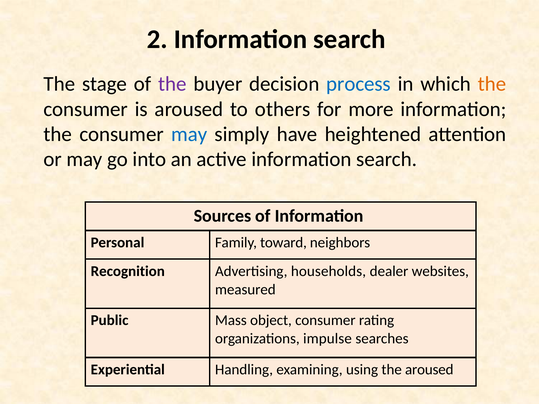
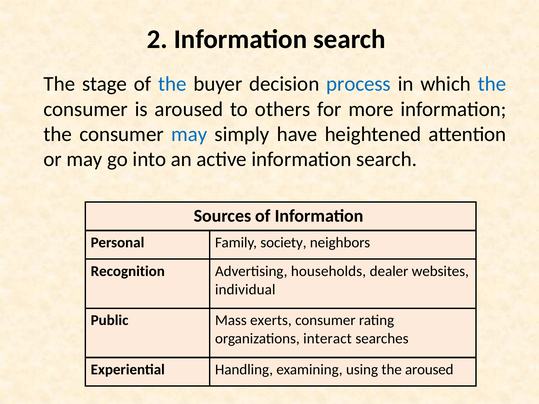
the colour: purple -> blue (172, 84)
the colour: orange -> blue (492, 84)
toward: toward -> society (283, 243)
measured: measured -> individual (245, 290)
object: object -> exerts (271, 320)
impulse: impulse -> interact (327, 339)
